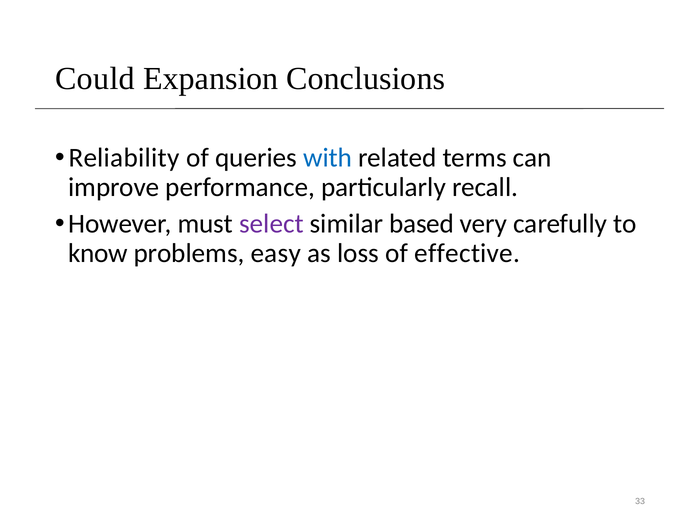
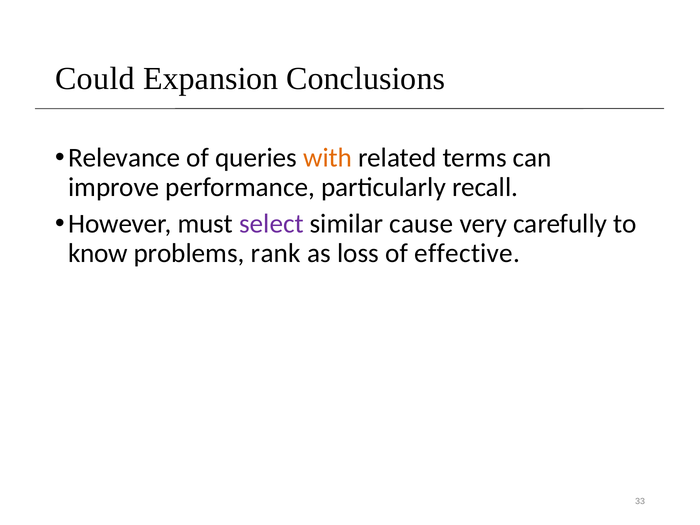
Reliability: Reliability -> Relevance (124, 158)
with colour: blue -> orange (328, 158)
based: based -> cause (421, 224)
easy: easy -> rank (276, 253)
